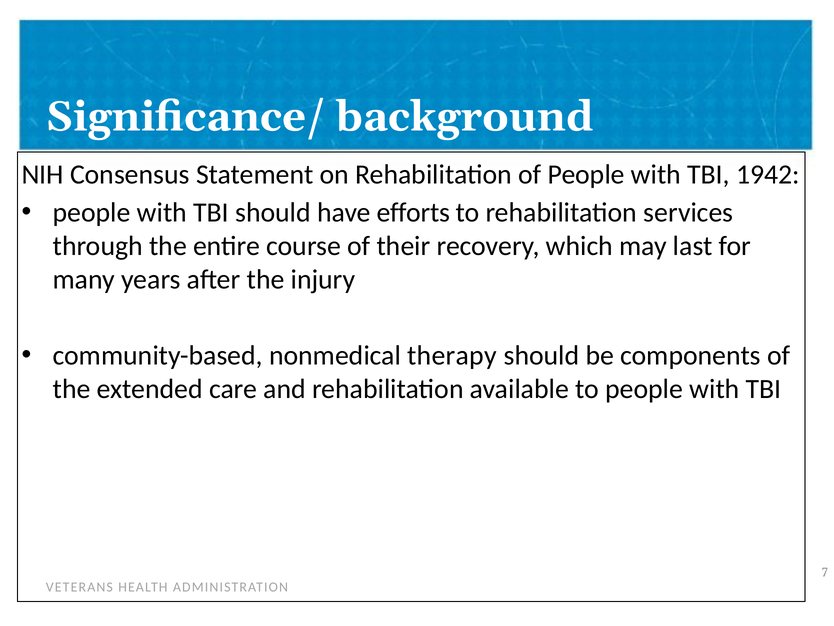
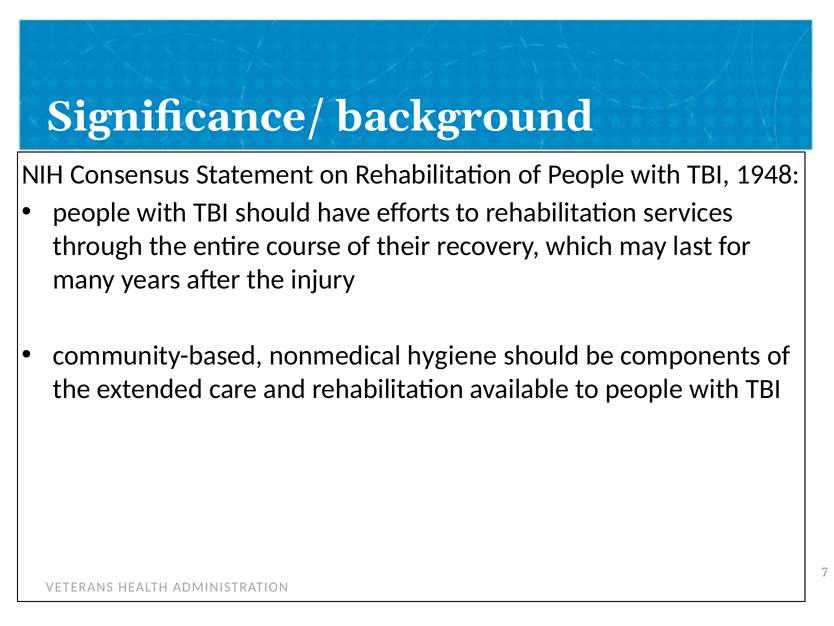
1942: 1942 -> 1948 (768, 174)
therapy: therapy -> hygiene (452, 355)
